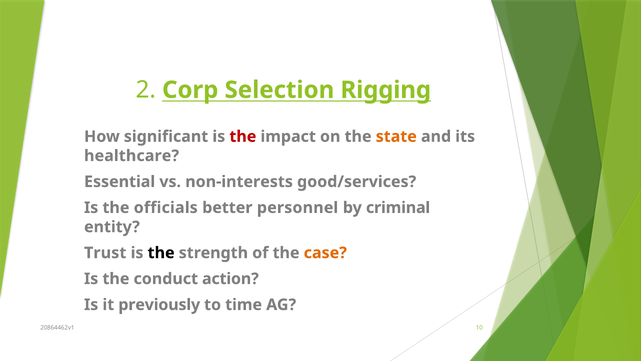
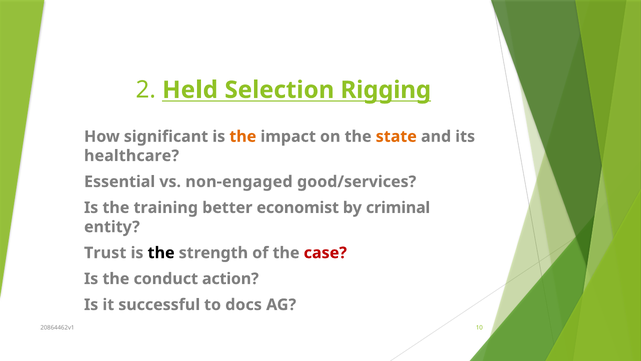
Corp: Corp -> Held (190, 90)
the colour: red -> orange (243, 136)
non-interests: non-interests -> non-engaged (239, 182)
officials: officials -> training (166, 207)
personnel: personnel -> economist (298, 207)
case colour: orange -> red (325, 253)
previously: previously -> successful (159, 304)
time: time -> docs (244, 304)
